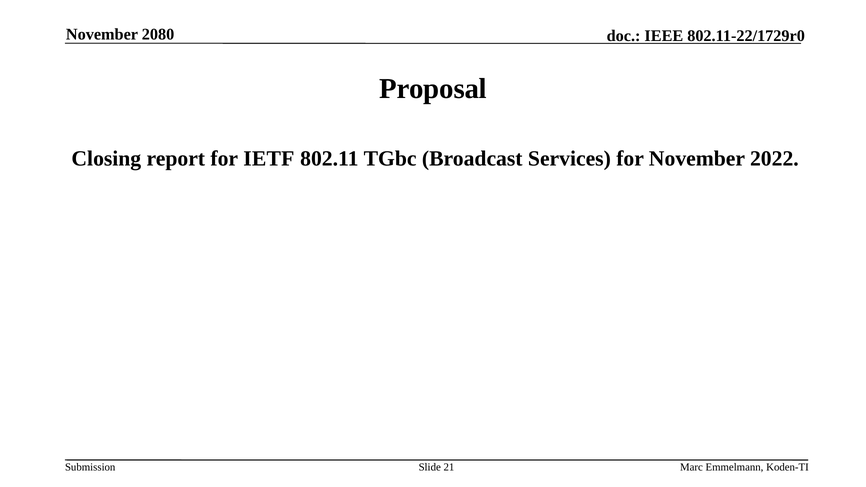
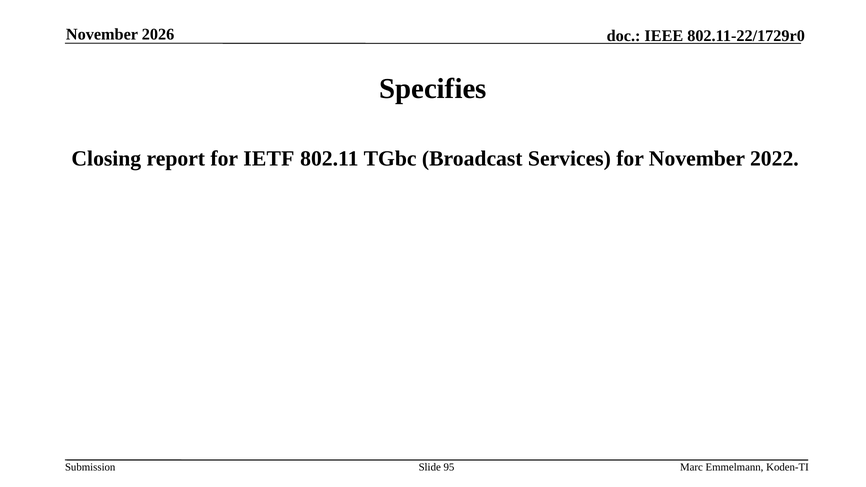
2080: 2080 -> 2026 (158, 34)
Proposal: Proposal -> Specifies (433, 89)
21: 21 -> 95 (449, 467)
